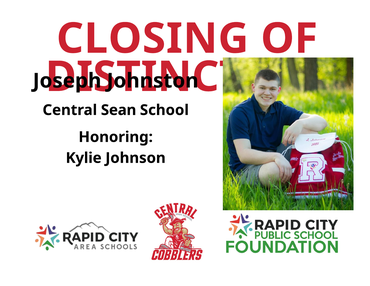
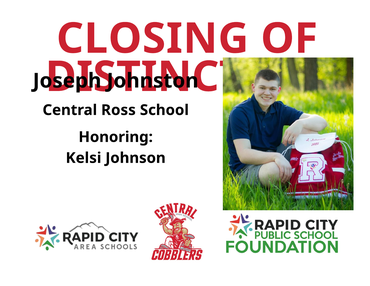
Sean: Sean -> Ross (118, 110)
Kylie: Kylie -> Kelsi (84, 158)
